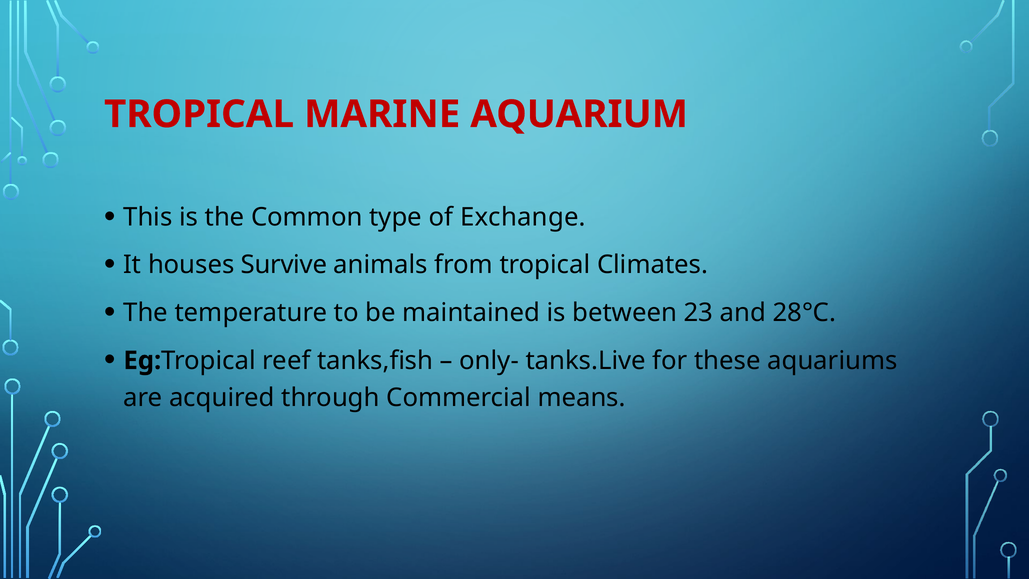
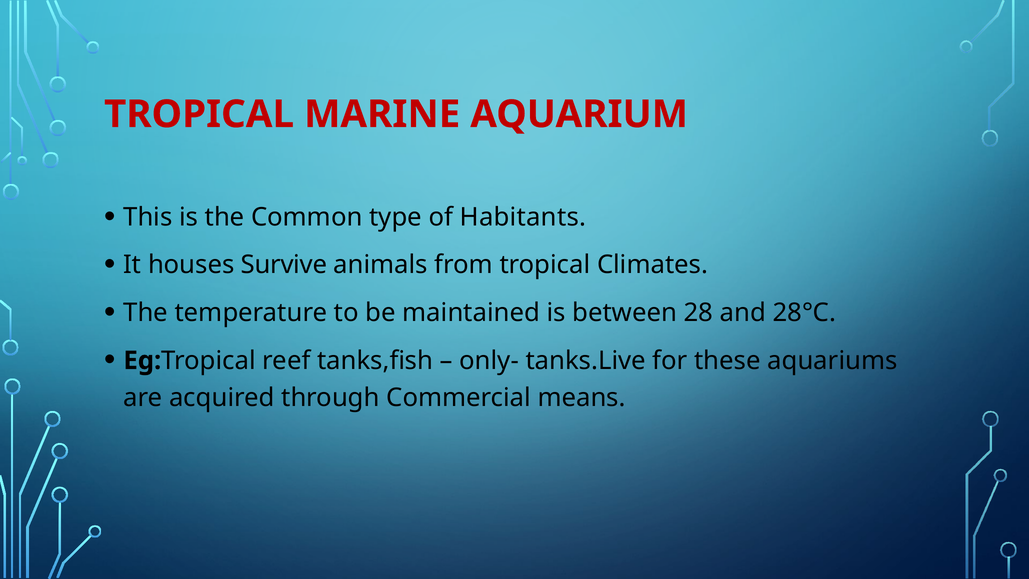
Exchange: Exchange -> Habitants (523, 217)
23: 23 -> 28 (698, 313)
